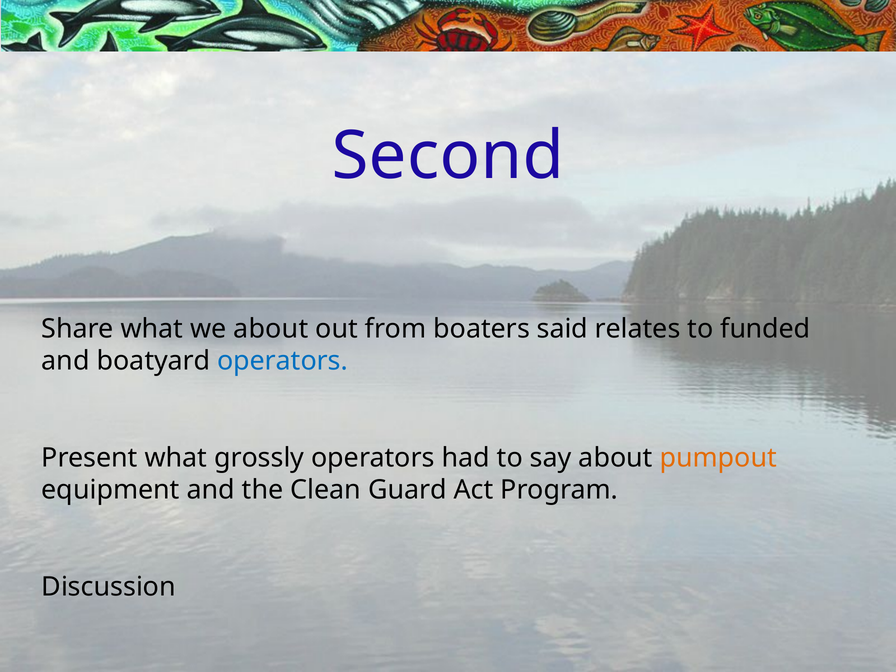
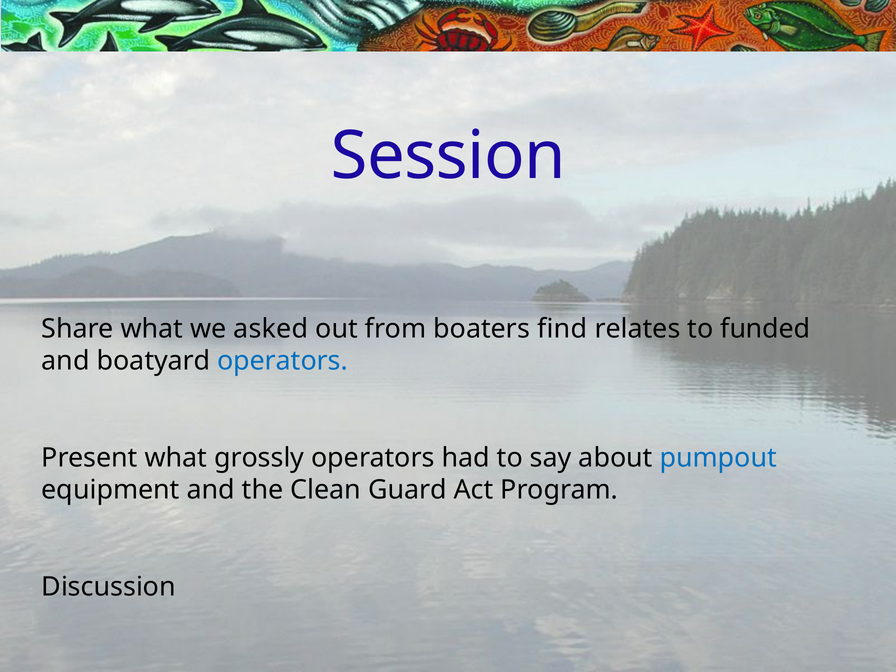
Second: Second -> Session (448, 156)
we about: about -> asked (271, 329)
said: said -> find (562, 329)
pumpout colour: orange -> blue (718, 458)
